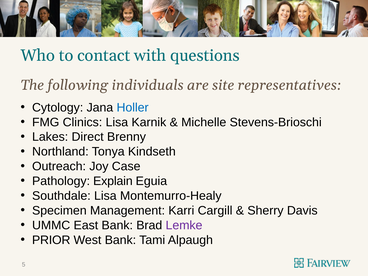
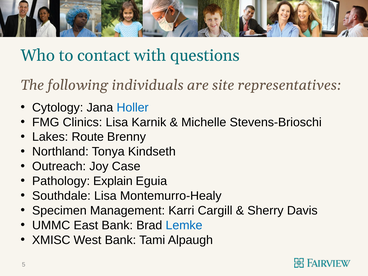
Direct: Direct -> Route (88, 137)
Lemke colour: purple -> blue (184, 225)
PRIOR: PRIOR -> XMISC (51, 240)
